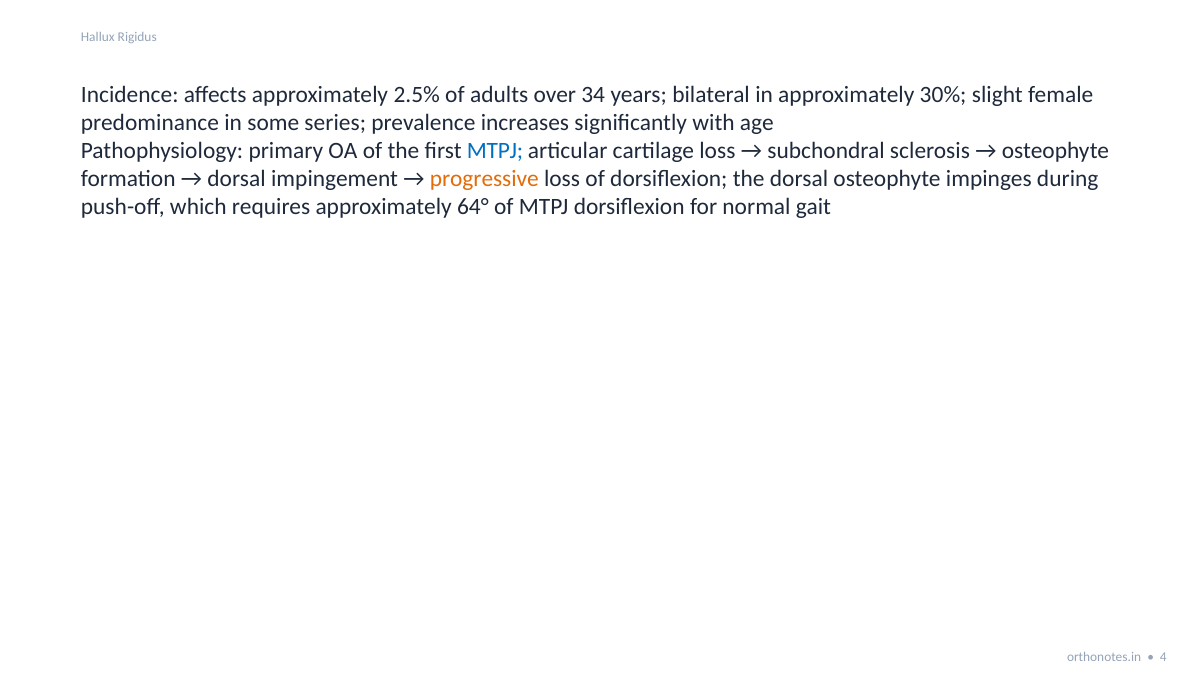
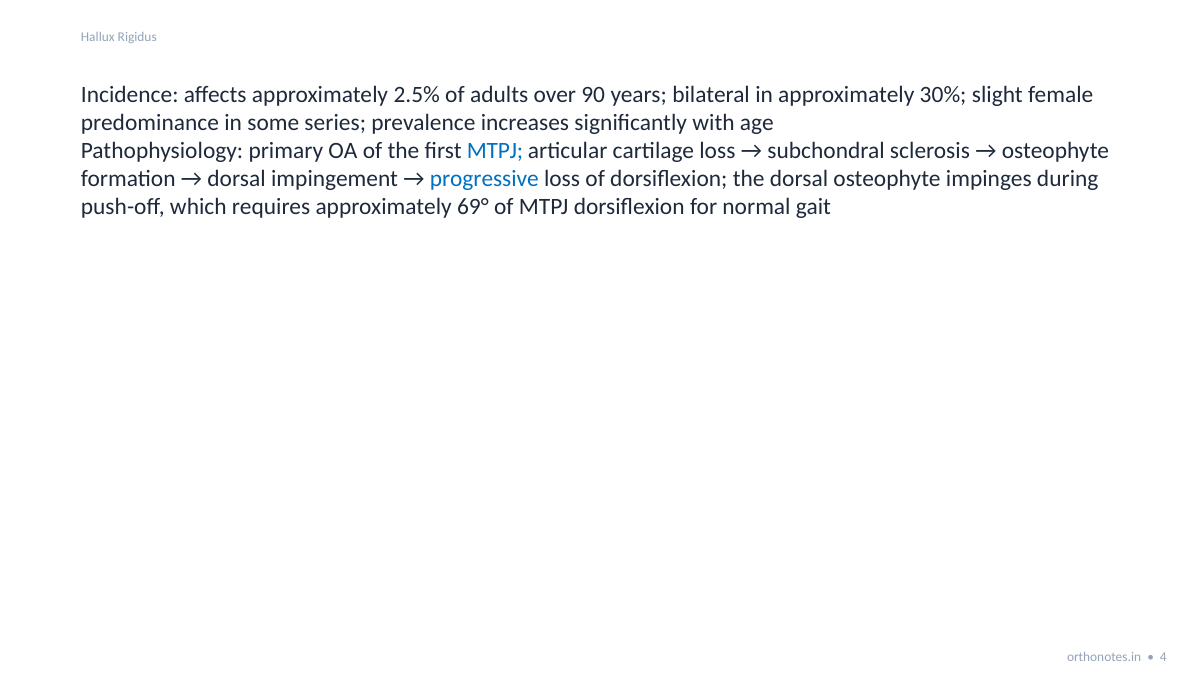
34: 34 -> 90 (593, 94)
progressive colour: orange -> blue (484, 179)
64°: 64° -> 69° (473, 207)
